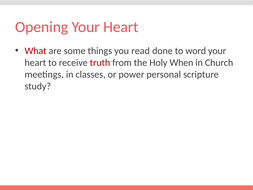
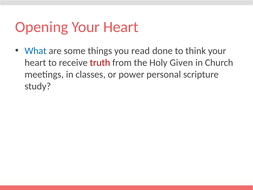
What colour: red -> blue (36, 51)
word: word -> think (196, 51)
When: When -> Given (181, 63)
